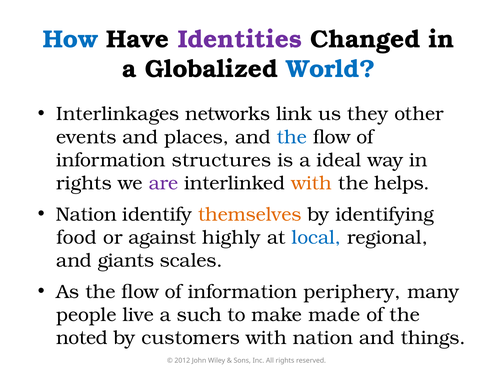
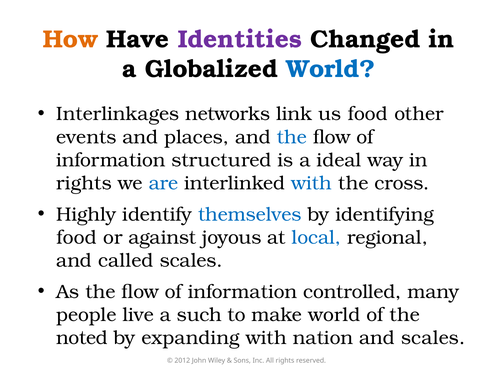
How colour: blue -> orange (70, 39)
us they: they -> food (368, 114)
structures: structures -> structured (222, 160)
are colour: purple -> blue (163, 183)
with colour: orange -> blue (311, 183)
helps: helps -> cross (402, 183)
Nation: Nation -> Highly (86, 214)
themselves colour: orange -> blue (250, 214)
highly: highly -> joyous (232, 237)
giants: giants -> called (126, 260)
periphery: periphery -> controlled (352, 291)
make made: made -> world (334, 314)
customers: customers -> expanding (190, 338)
and things: things -> scales (433, 338)
